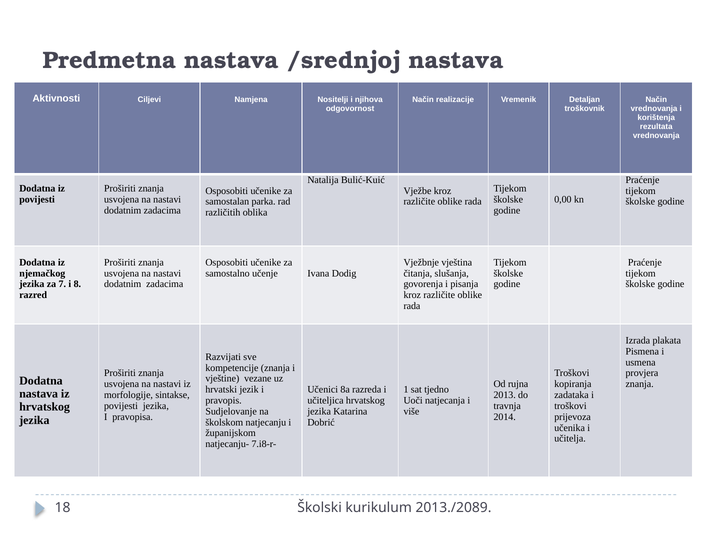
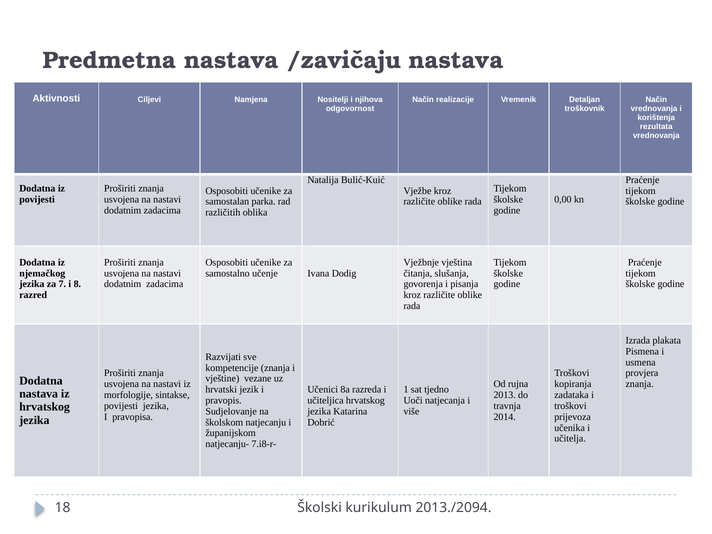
/srednjoj: /srednjoj -> /zavičaju (344, 60)
2013./2089: 2013./2089 -> 2013./2094 (454, 508)
